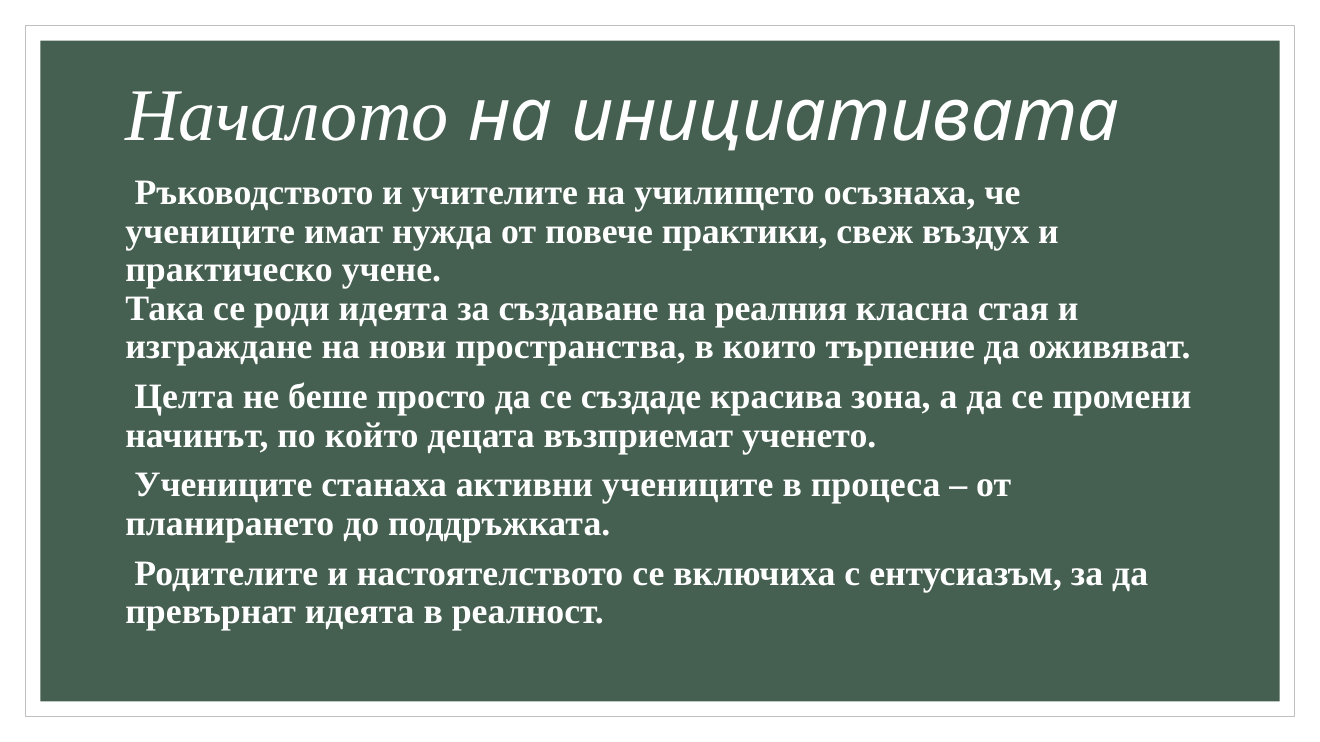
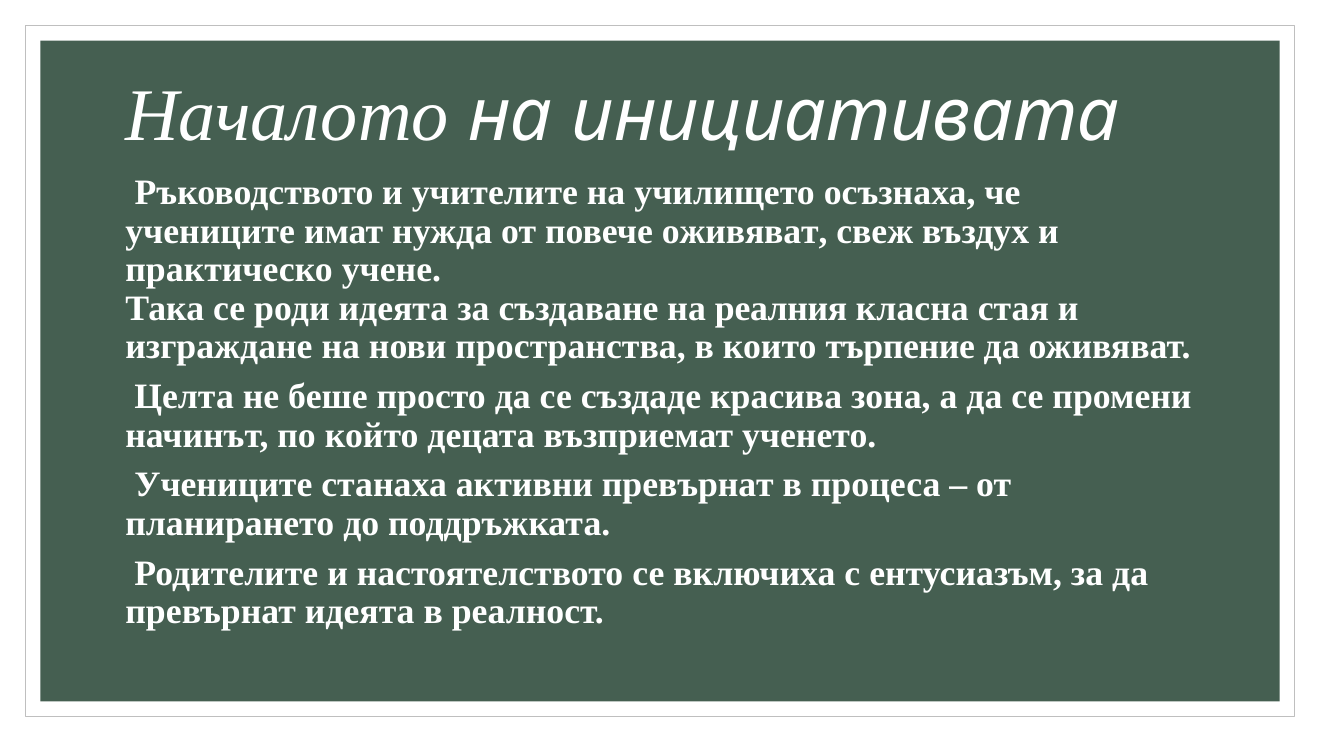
повече практики: практики -> оживяват (745, 232)
активни учениците: учениците -> превърнат (688, 485)
